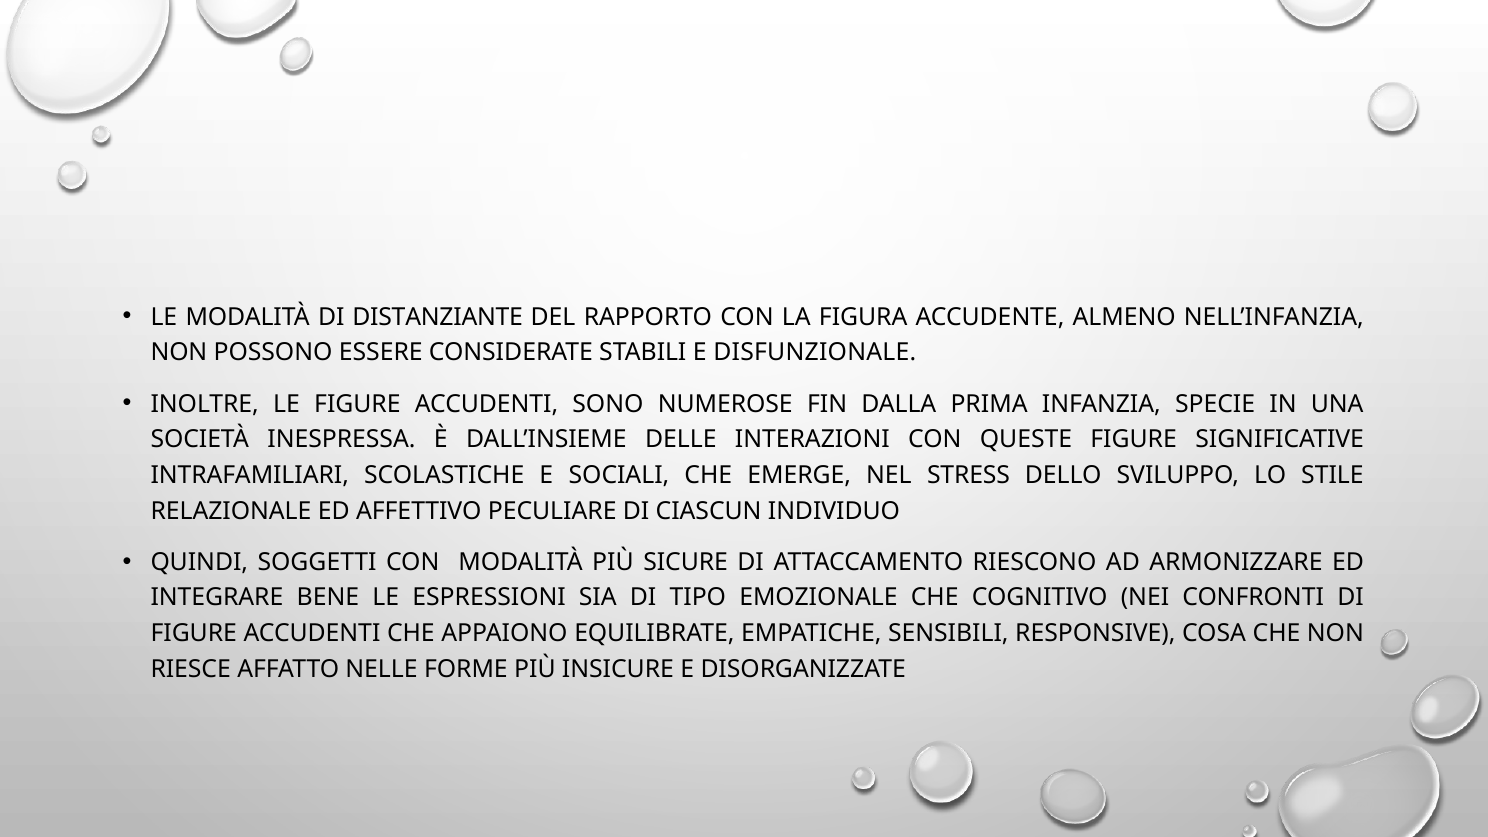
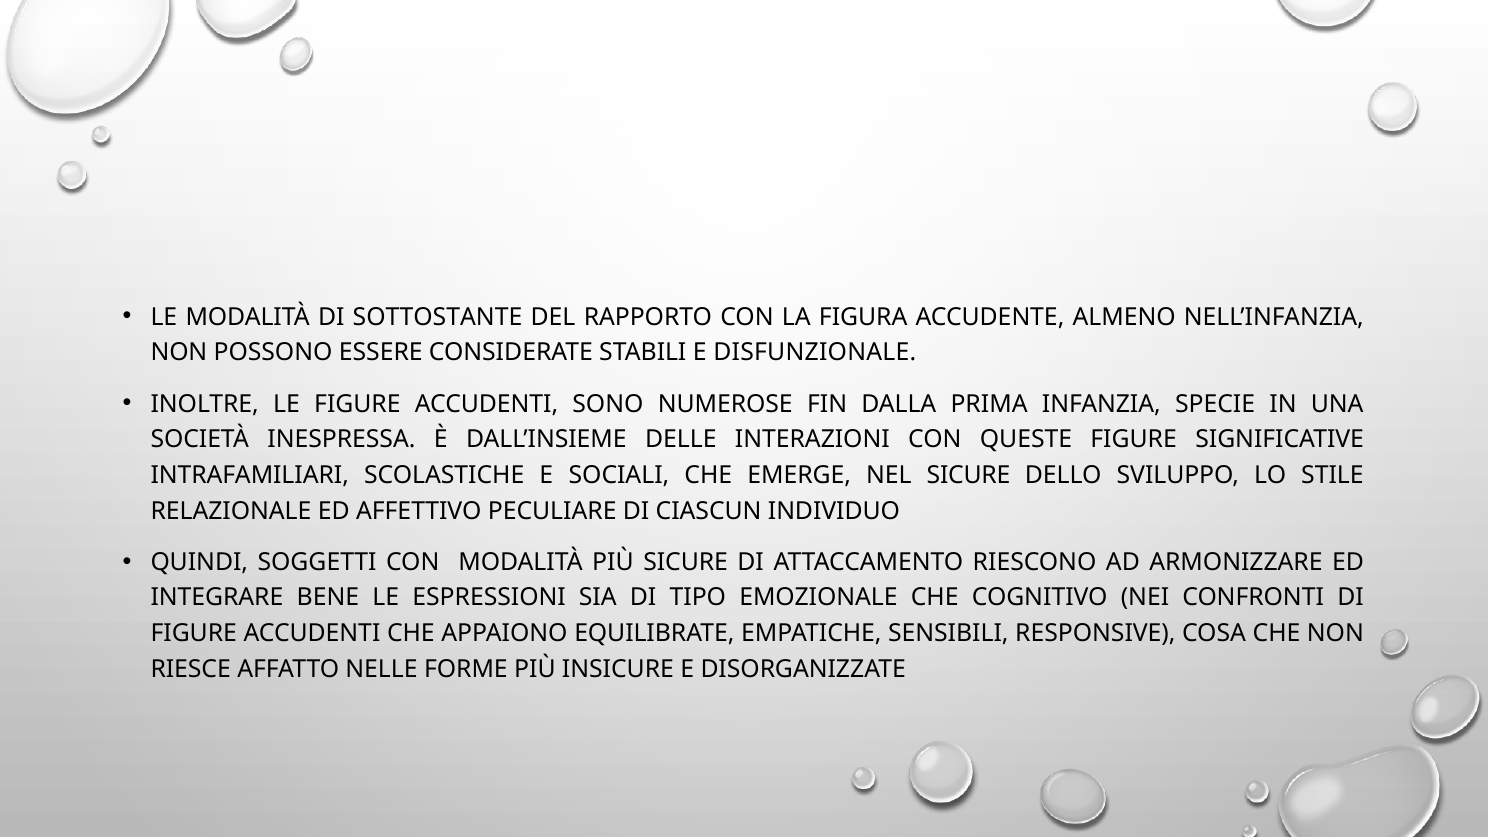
DISTANZIANTE: DISTANZIANTE -> SOTTOSTANTE (438, 317)
NEL STRESS: STRESS -> SICURE (969, 475)
